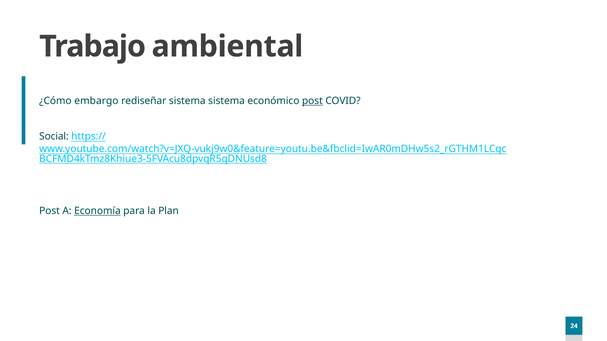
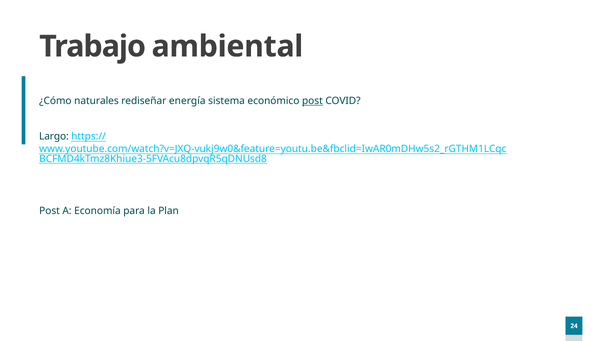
embargo: embargo -> naturales (96, 101)
rediseñar sistema: sistema -> energía (187, 101)
Social: Social -> Largo (54, 137)
Economía underline: present -> none (97, 211)
